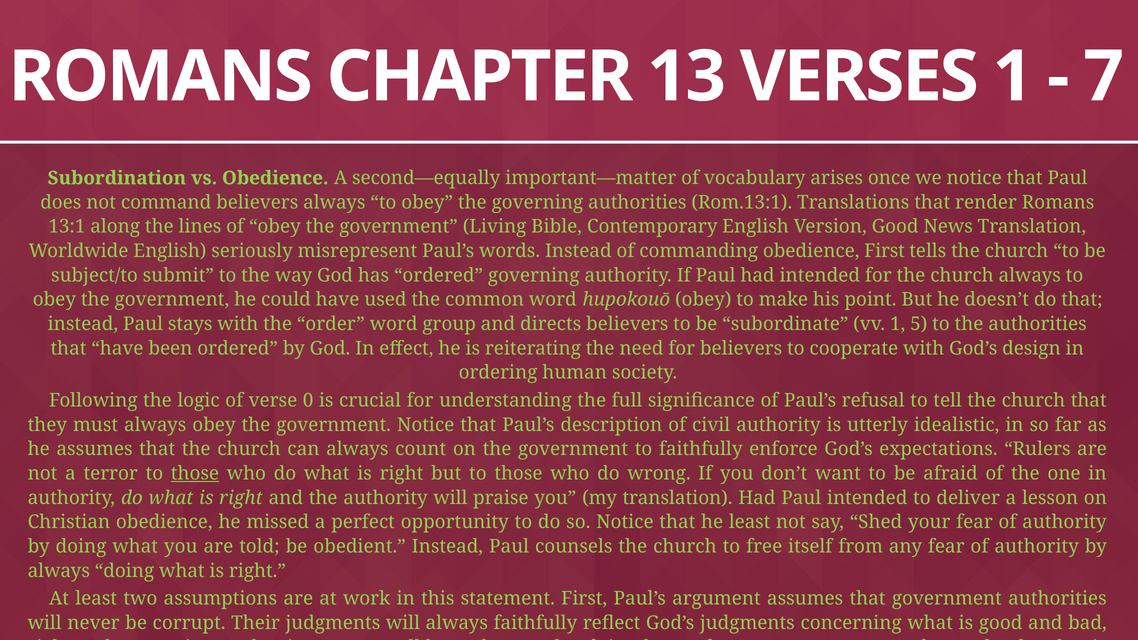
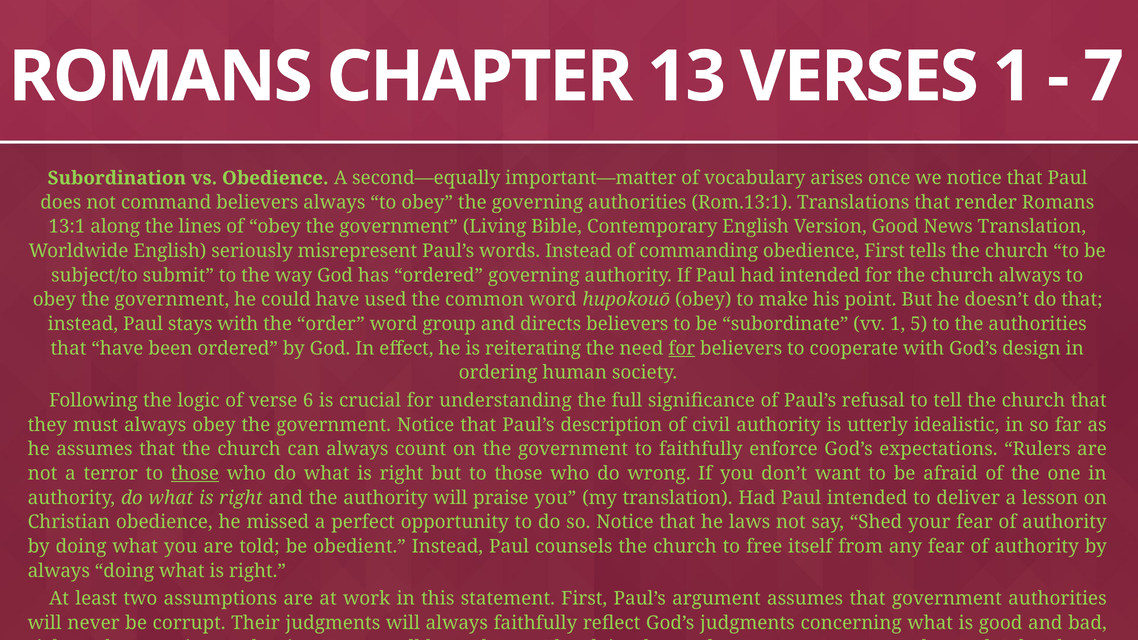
for underline: none -> present (682, 348)
0: 0 -> 6 (308, 401)
he least: least -> laws (750, 522)
